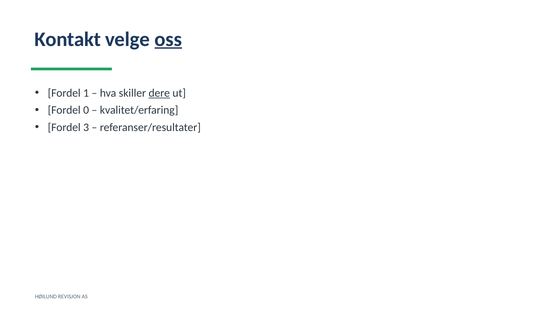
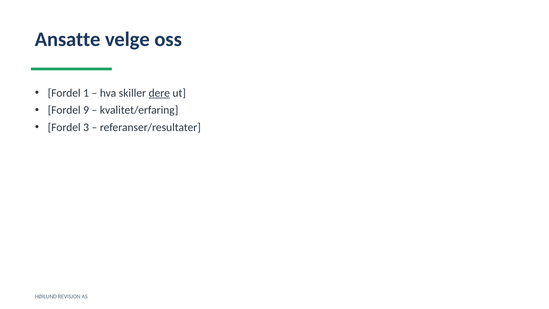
Kontakt: Kontakt -> Ansatte (68, 39)
oss underline: present -> none (168, 39)
0: 0 -> 9 (86, 110)
